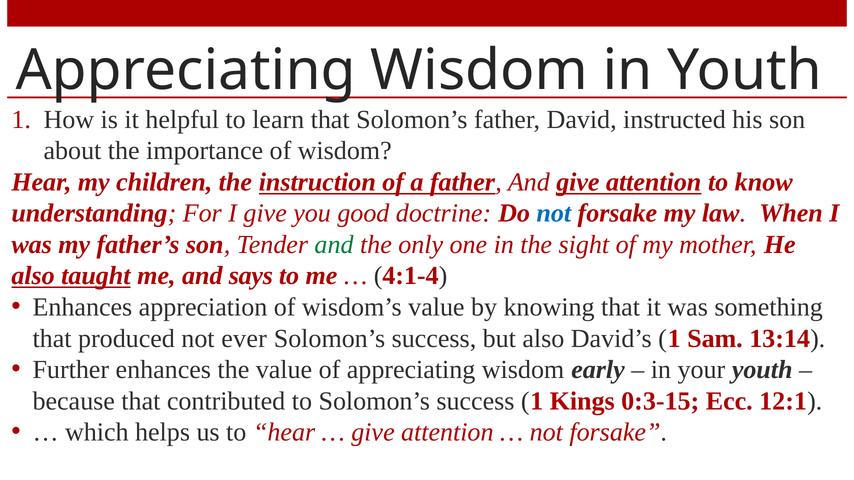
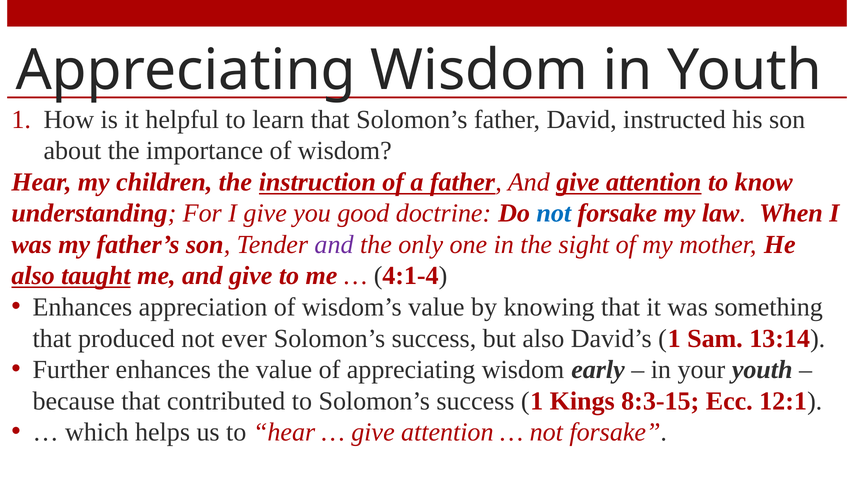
and colour: green -> purple (334, 245)
me and says: says -> give (251, 276)
0:3-15: 0:3-15 -> 8:3-15 (660, 401)
